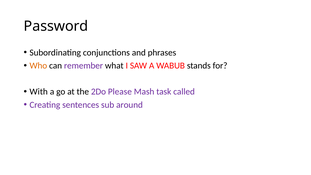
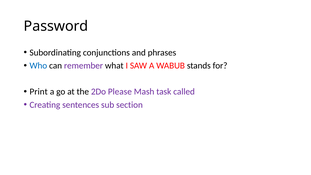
Who colour: orange -> blue (38, 66)
With: With -> Print (39, 92)
around: around -> section (129, 105)
